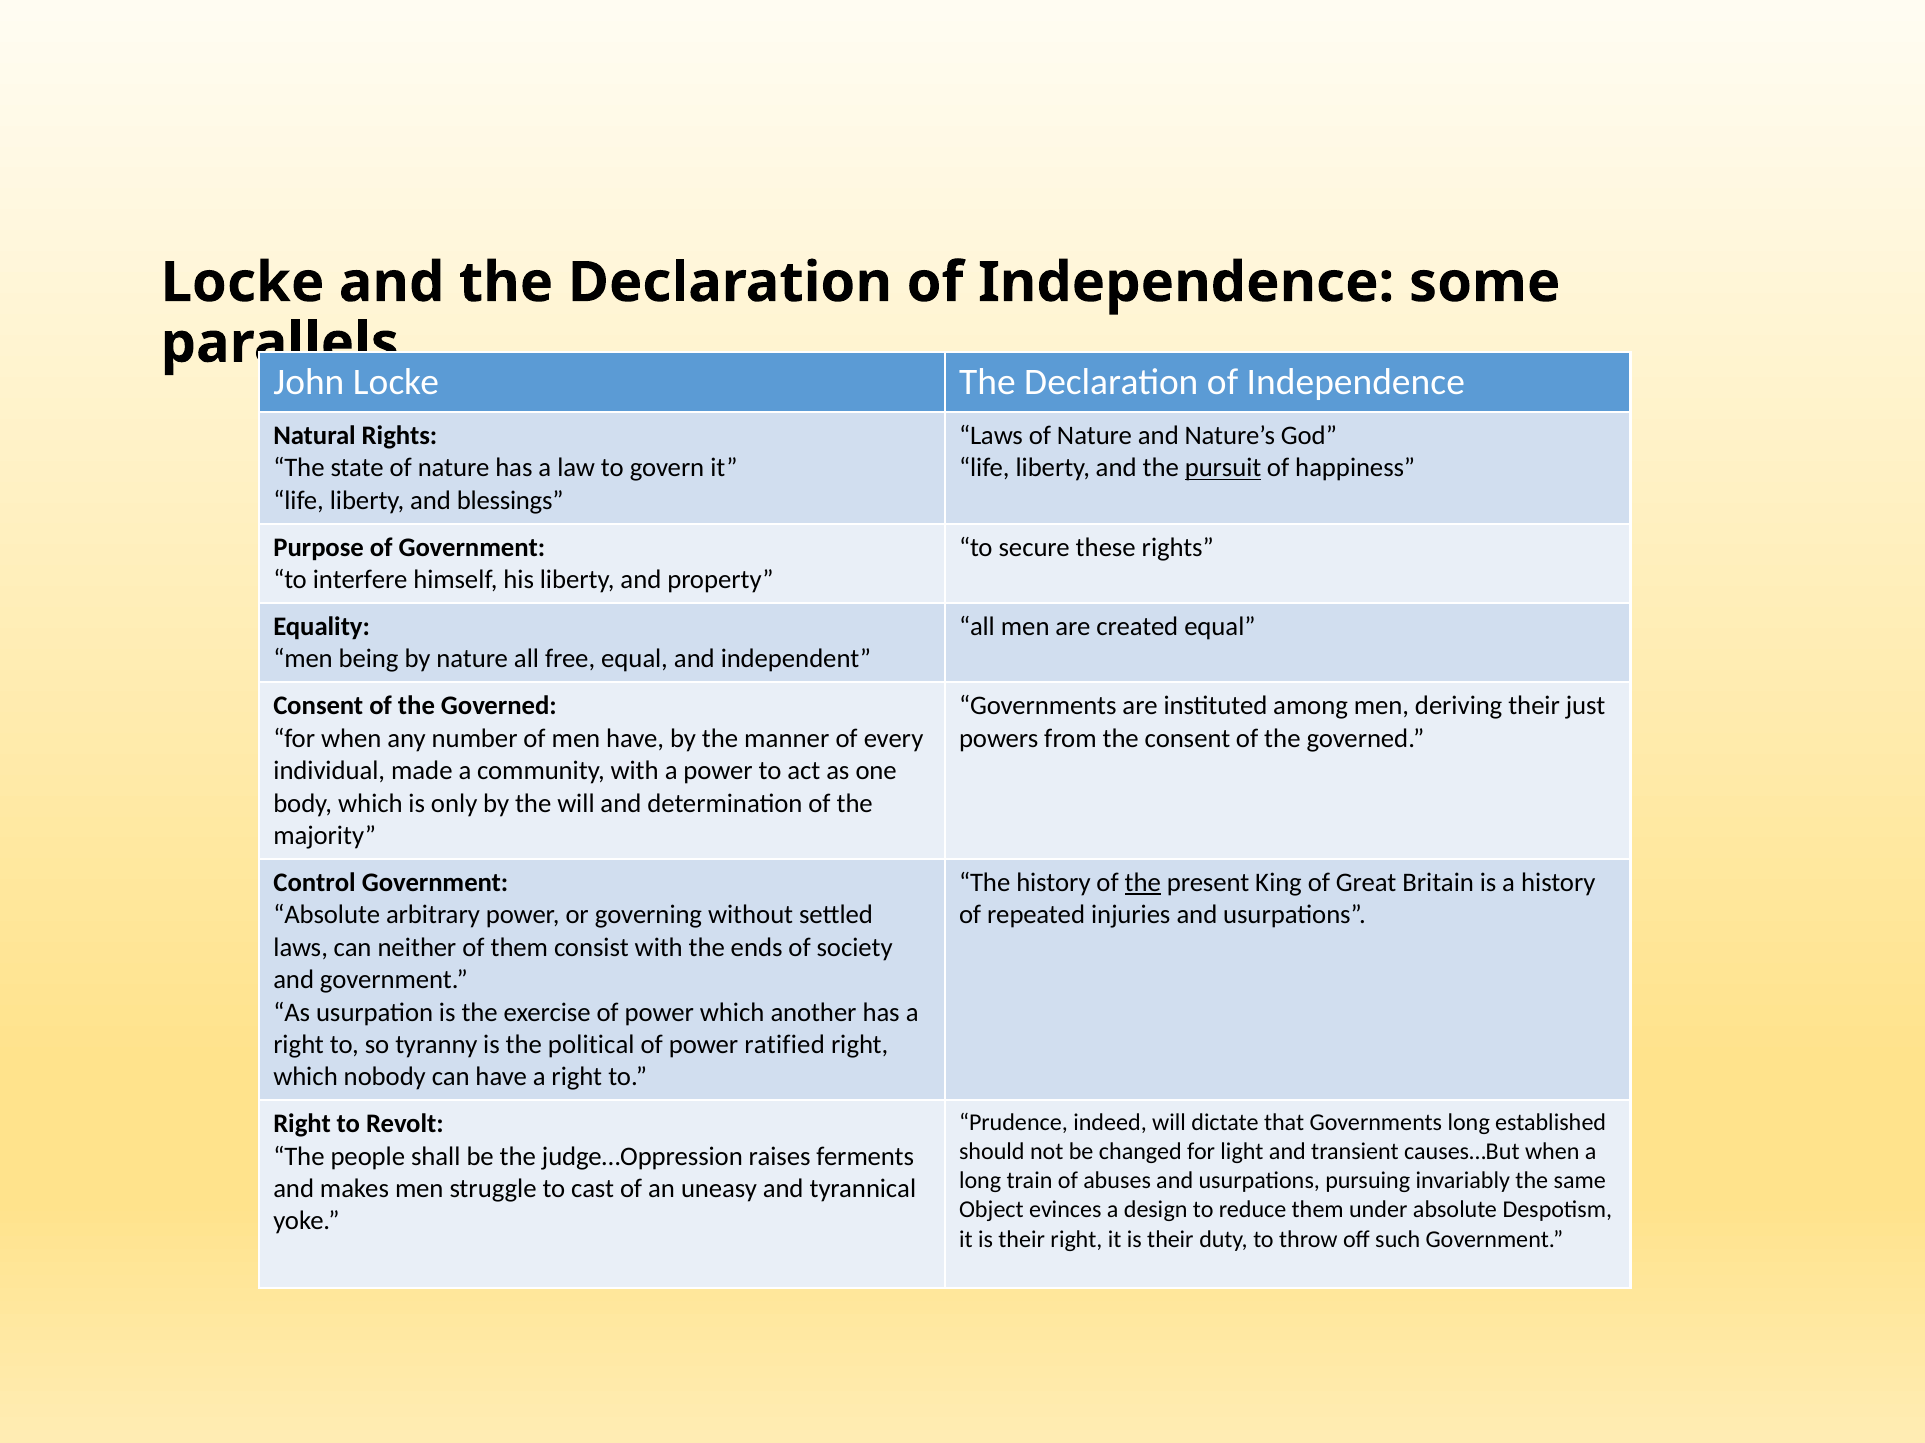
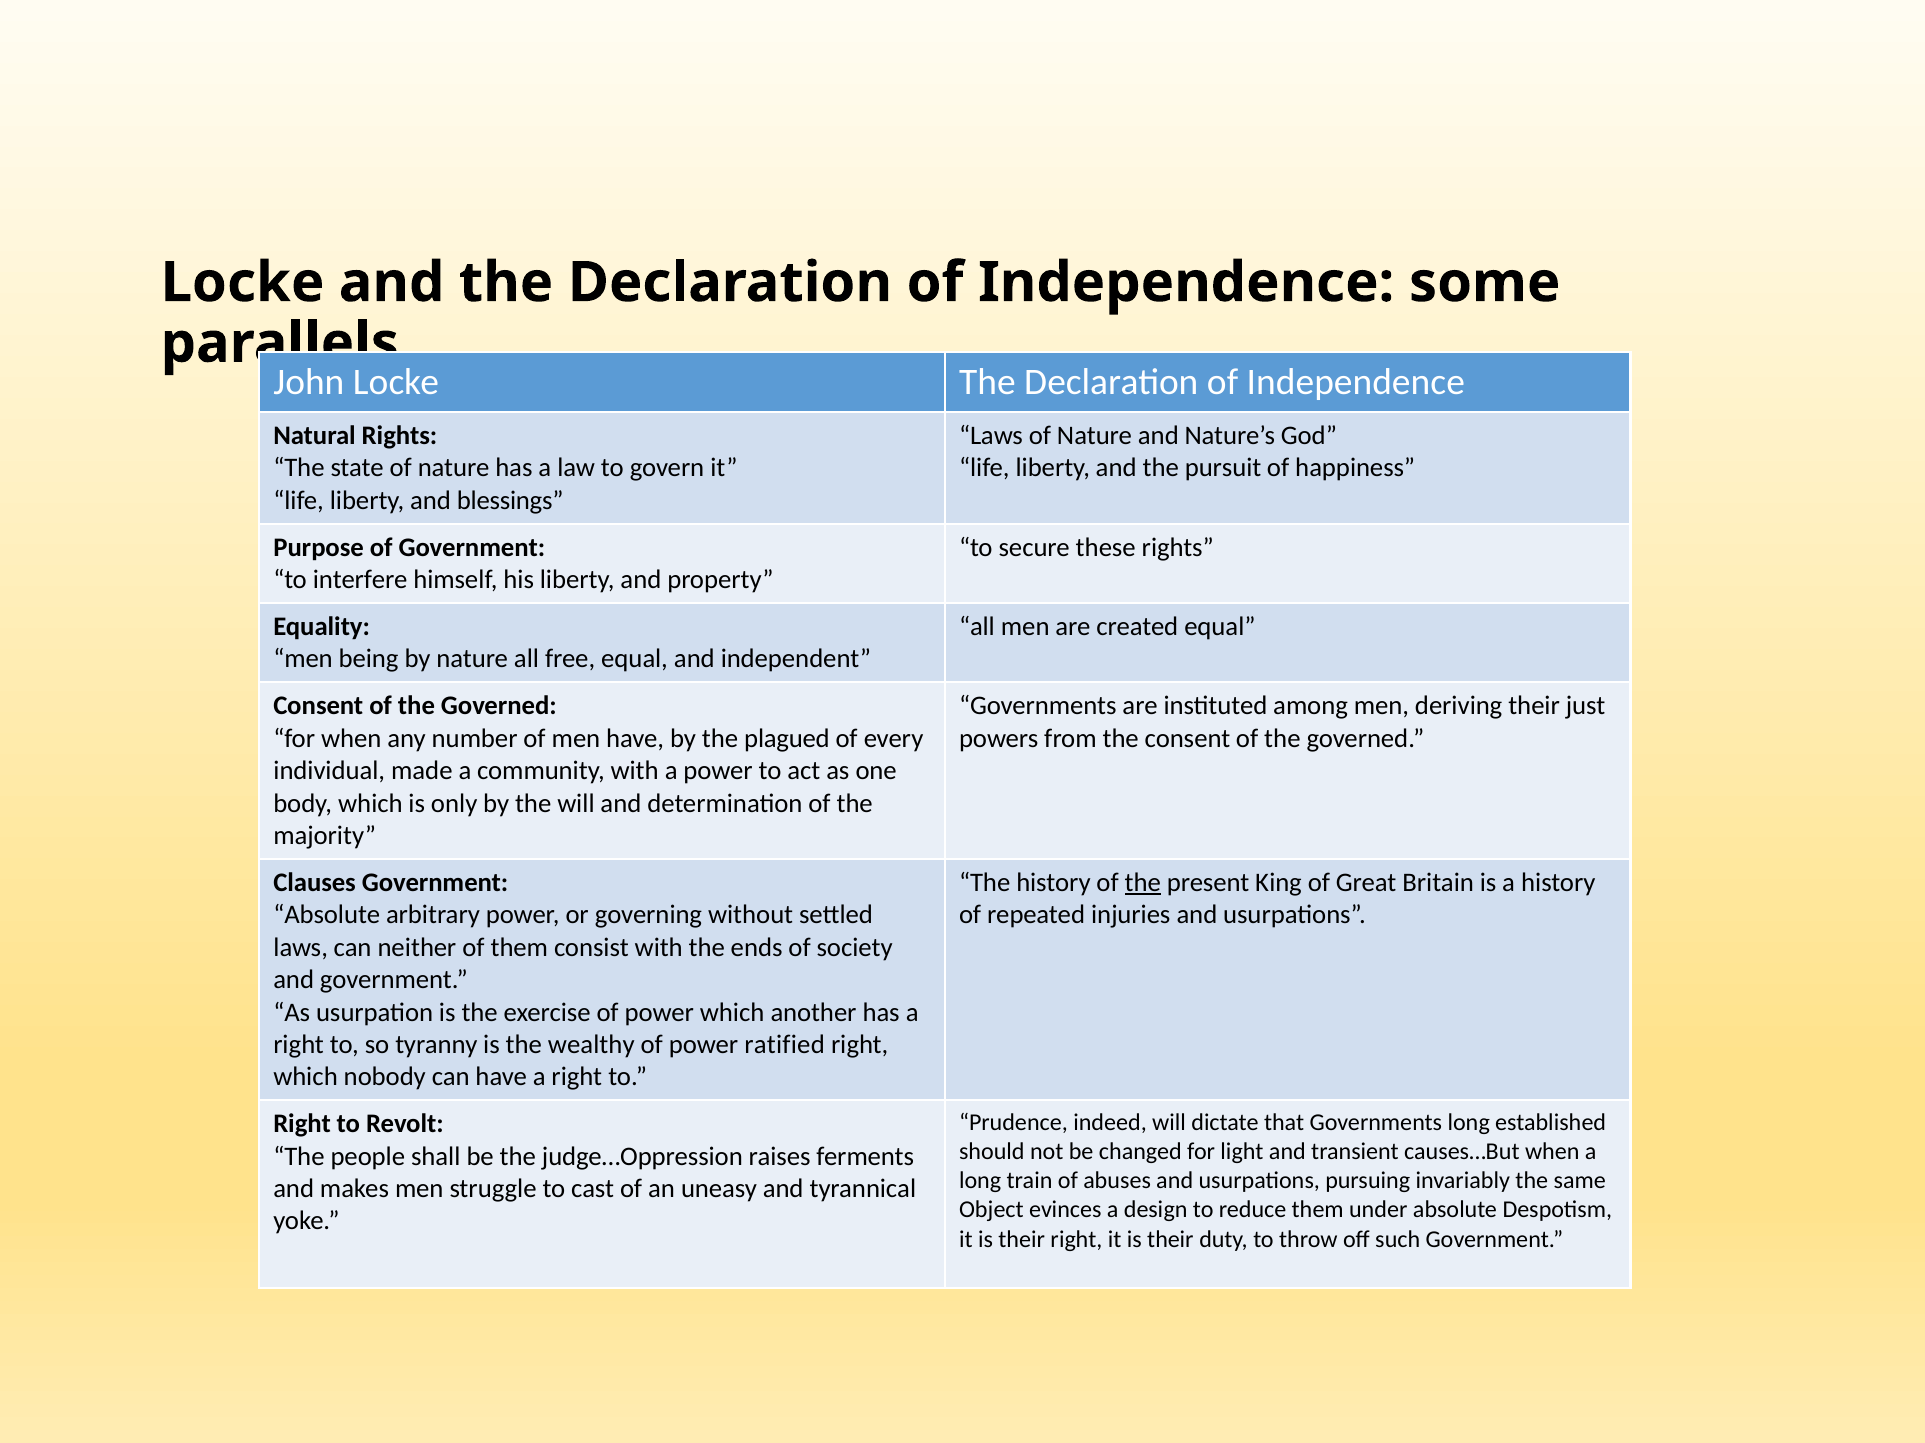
pursuit underline: present -> none (1223, 468)
manner: manner -> plagued (787, 739)
Control: Control -> Clauses (315, 883)
political: political -> wealthy (591, 1045)
